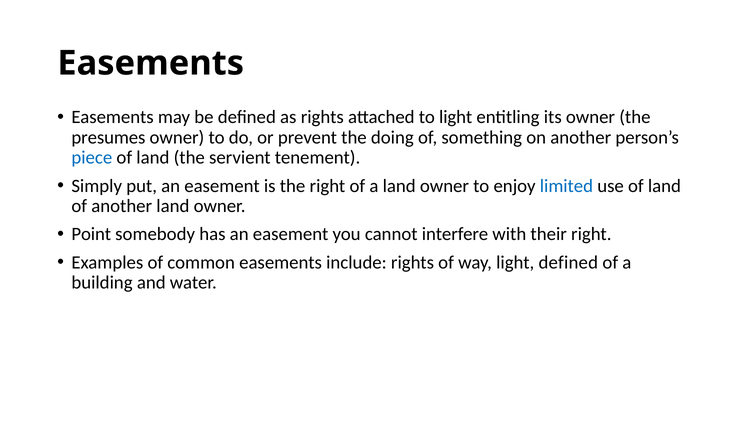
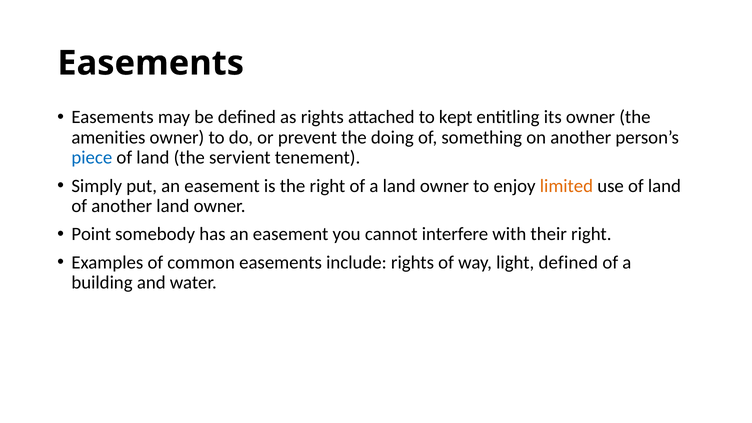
to light: light -> kept (456, 117)
presumes: presumes -> amenities (108, 137)
limited colour: blue -> orange (566, 186)
